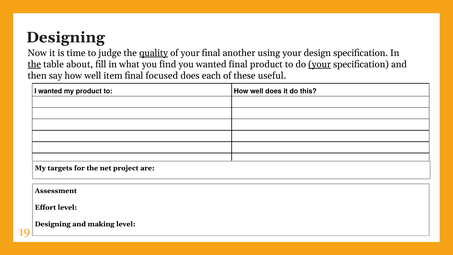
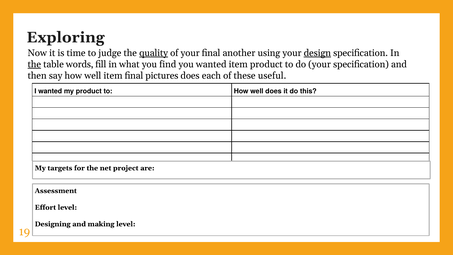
Designing: Designing -> Exploring (66, 37)
design underline: none -> present (317, 53)
about: about -> words (80, 64)
wanted final: final -> item (238, 64)
your underline: present -> none (320, 64)
focused: focused -> pictures (162, 76)
